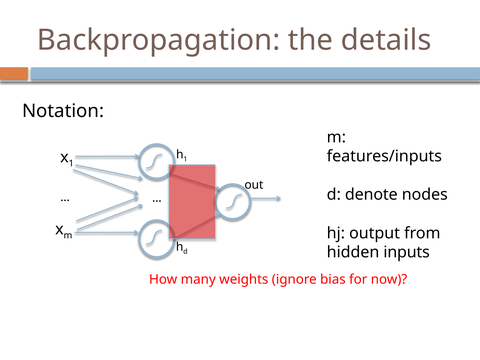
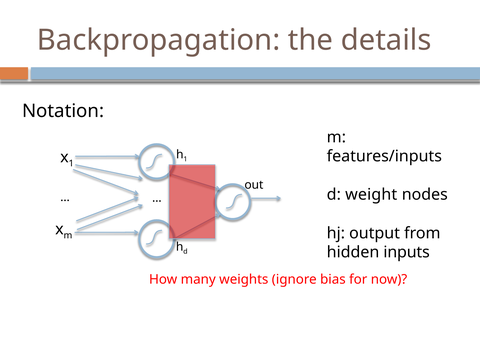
denote: denote -> weight (371, 195)
